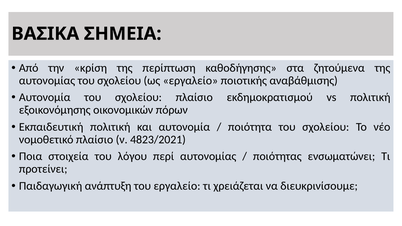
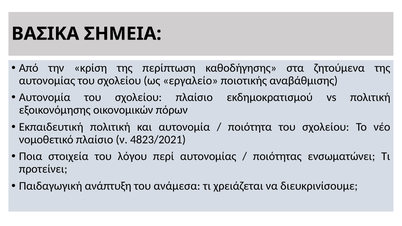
του εργαλείο: εργαλείο -> ανάμεσα (177, 186)
